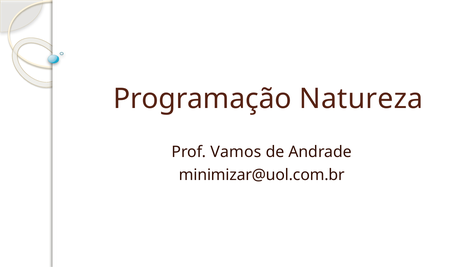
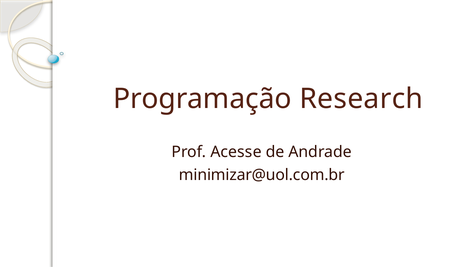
Natureza: Natureza -> Research (361, 99)
Vamos: Vamos -> Acesse (236, 152)
